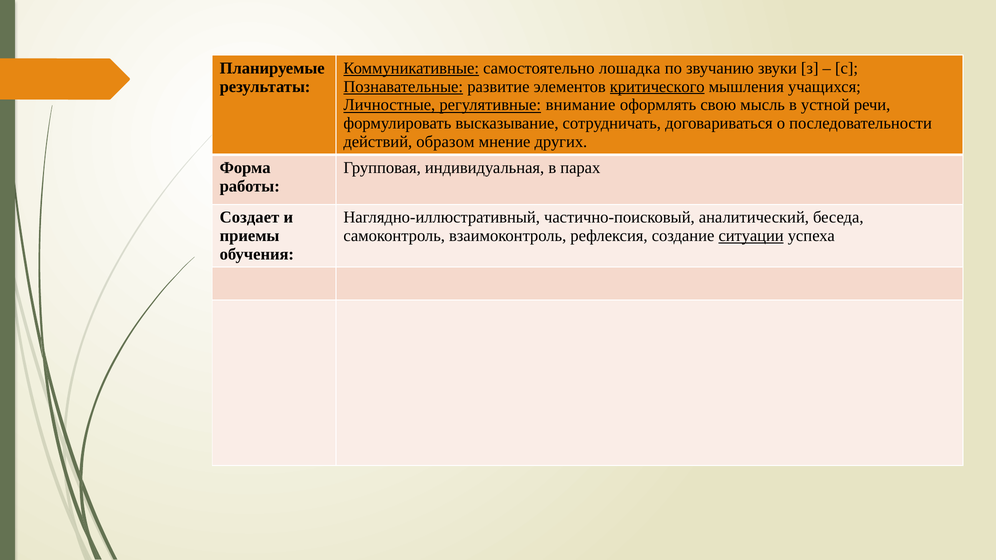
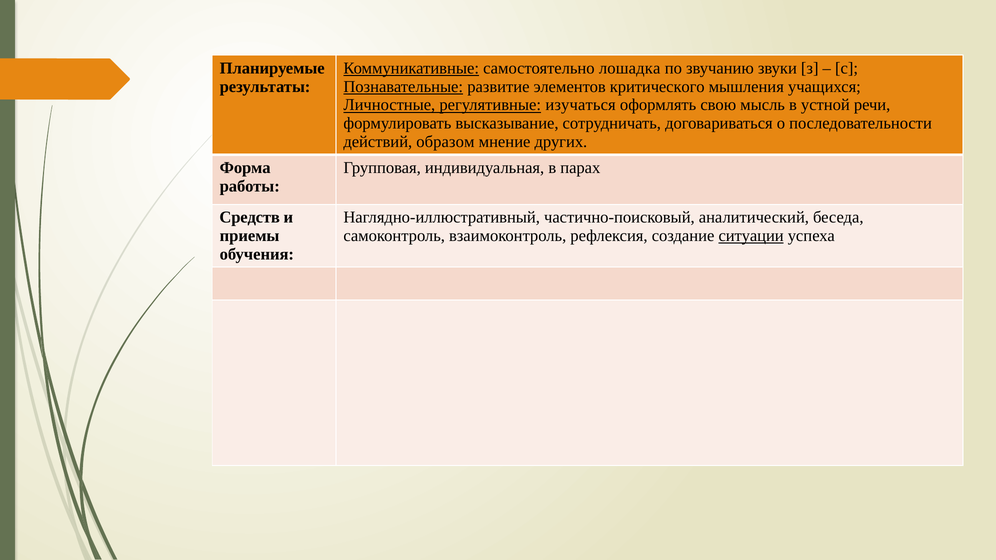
критического underline: present -> none (657, 87)
внимание: внимание -> изучаться (581, 105)
Создает: Создает -> Средств (250, 218)
